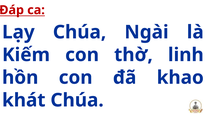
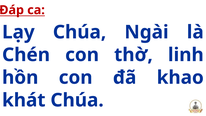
Kiếm: Kiếm -> Chén (26, 55)
